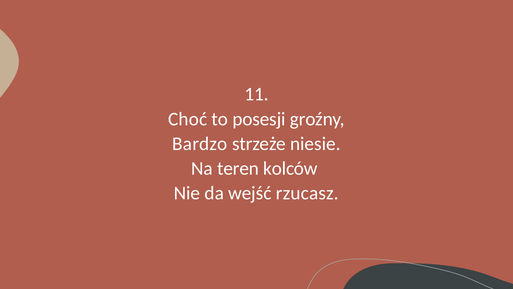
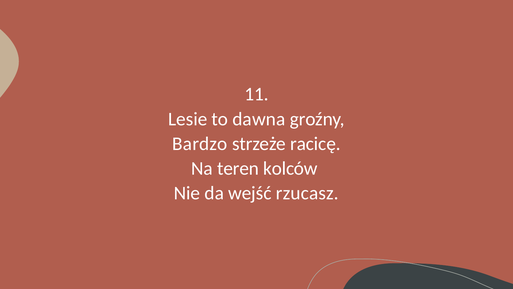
Choć: Choć -> Lesie (188, 119)
posesji: posesji -> dawna (259, 119)
niesie: niesie -> racicę (315, 144)
